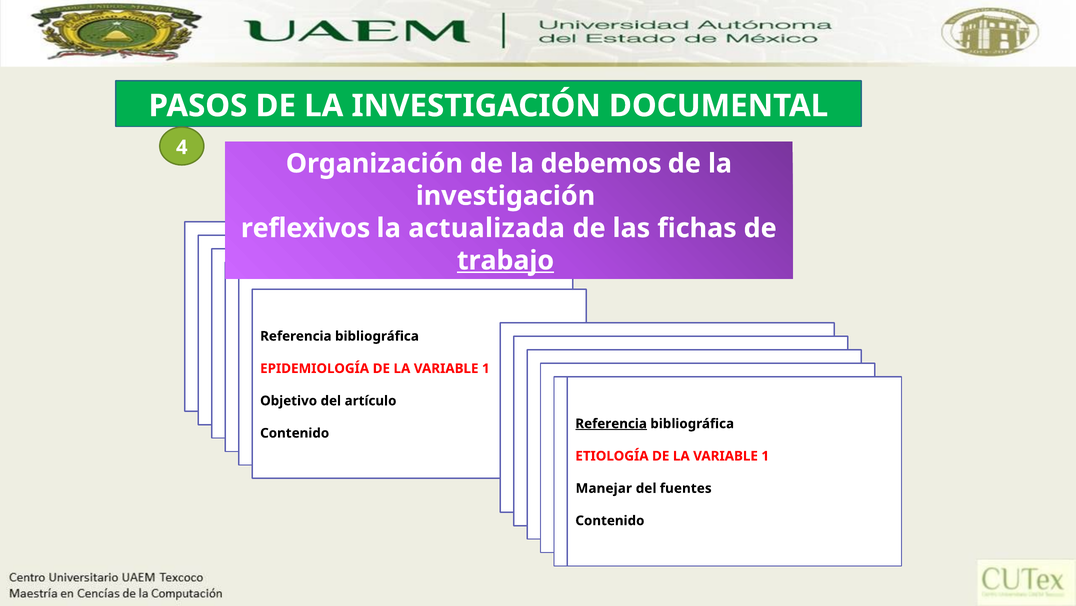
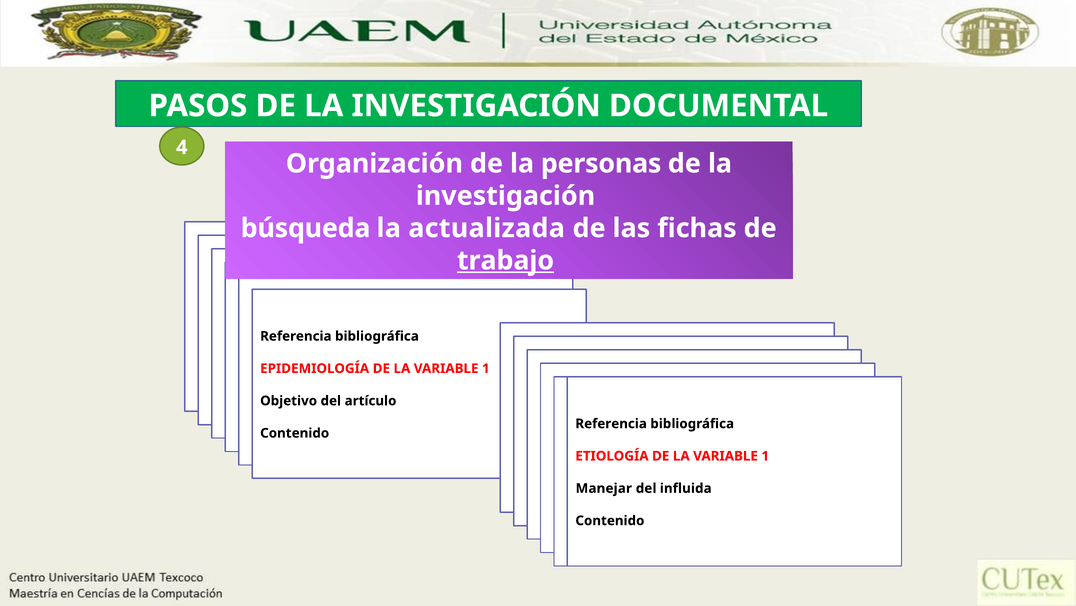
debemos: debemos -> personas (601, 163)
reflexivos: reflexivos -> búsqueda (306, 228)
Referencia underline: present -> none (611, 423)
fuentes: fuentes -> influida (686, 488)
